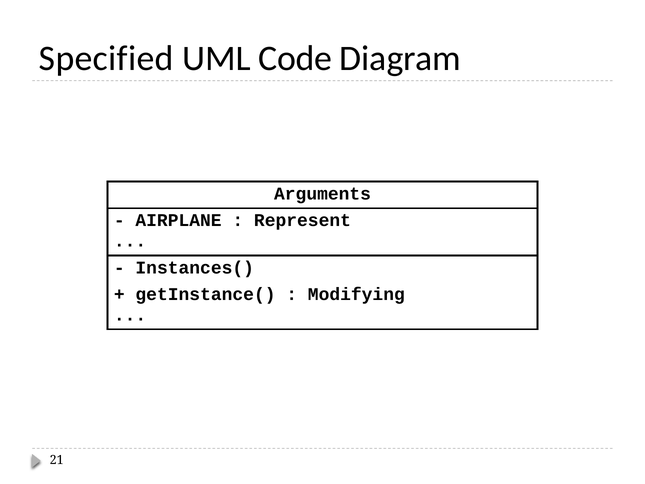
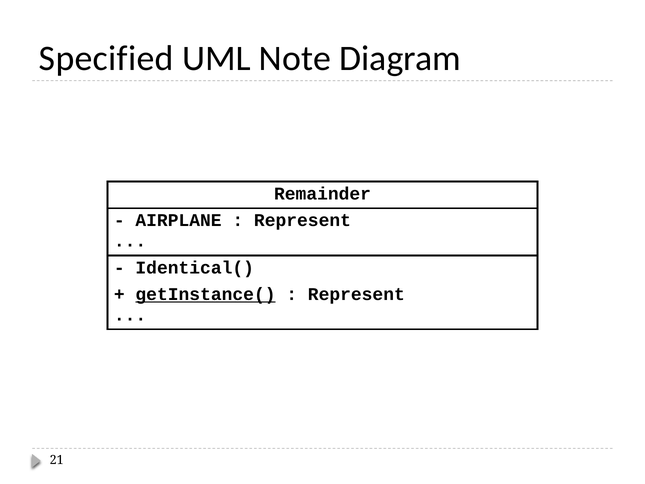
Code: Code -> Note (295, 58)
Arguments: Arguments -> Remainder (323, 194)
Instances(: Instances( -> Identical( (195, 268)
getInstance( underline: none -> present (206, 294)
Modifying: Modifying -> Represent (356, 294)
